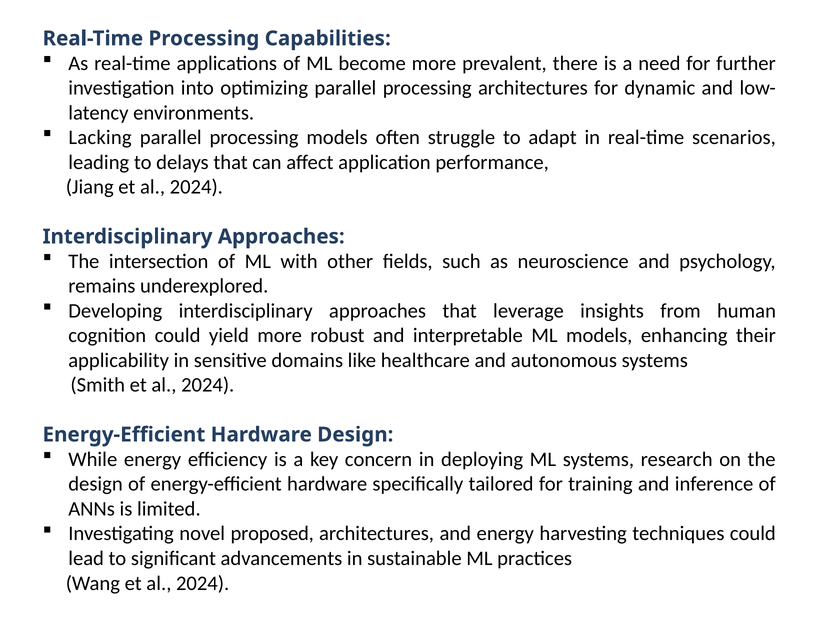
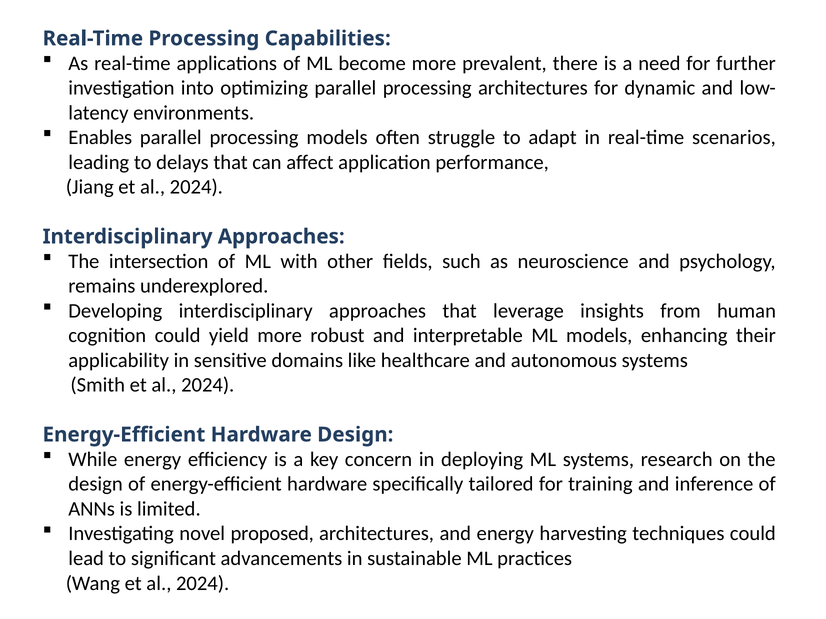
Lacking: Lacking -> Enables (100, 138)
